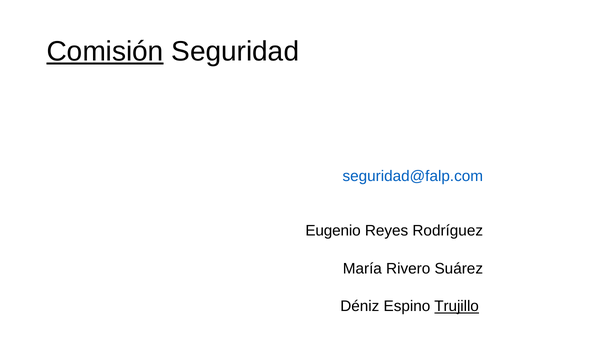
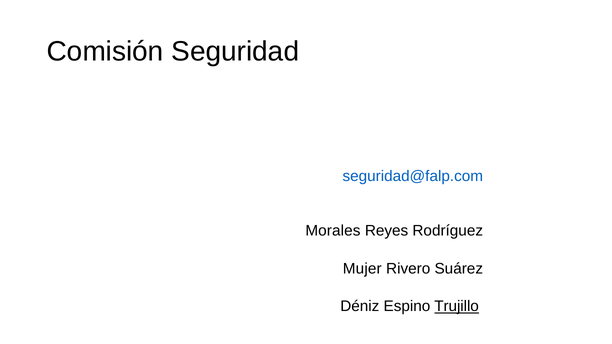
Comisión underline: present -> none (105, 51)
Eugenio: Eugenio -> Morales (333, 231)
María: María -> Mujer (362, 269)
